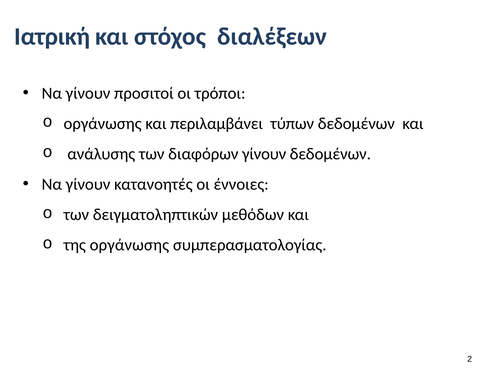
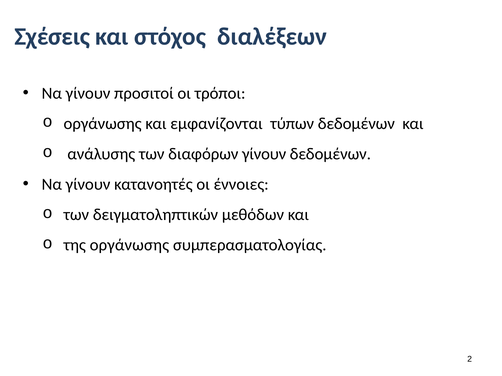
Ιατρική: Ιατρική -> Σχέσεις (52, 37)
περιλαμβάνει: περιλαμβάνει -> εμφανίζονται (217, 124)
